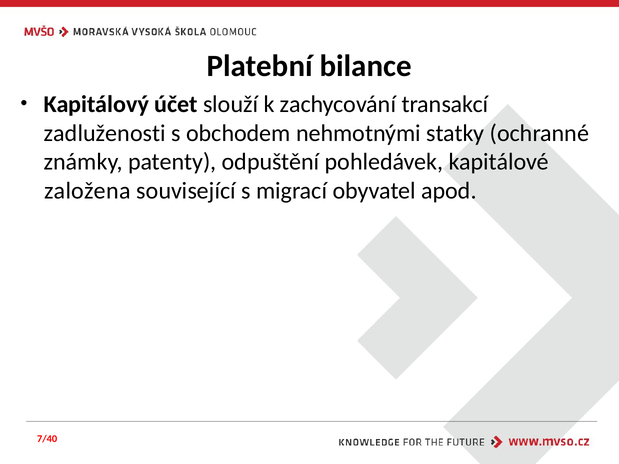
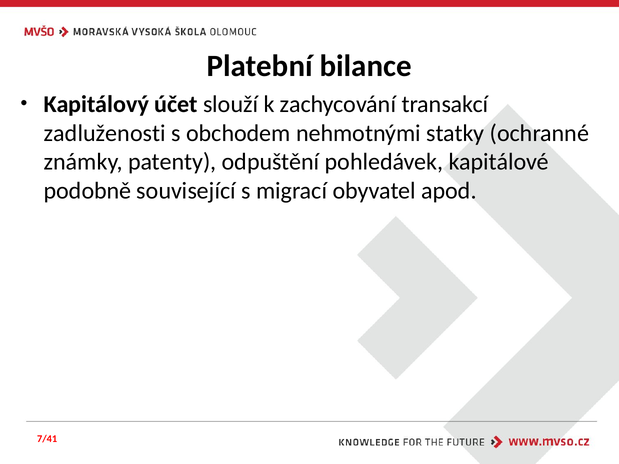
založena: založena -> podobně (87, 191)
7/40: 7/40 -> 7/41 (47, 439)
